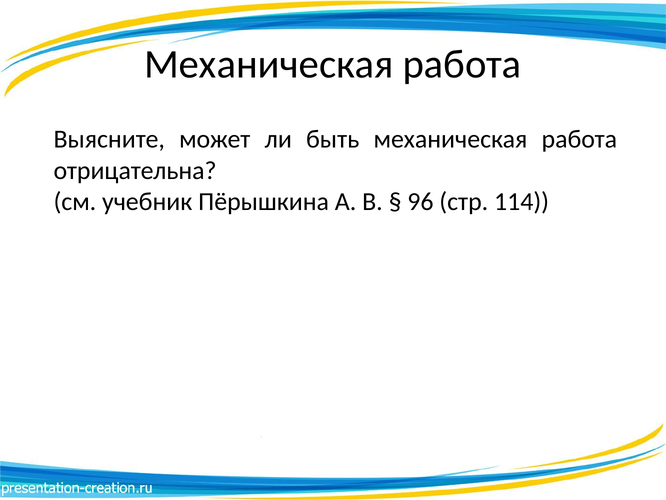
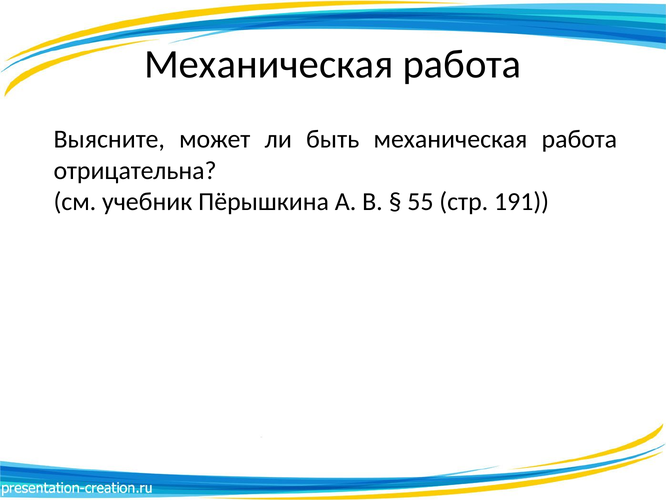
96: 96 -> 55 (420, 201)
114: 114 -> 191 (522, 201)
